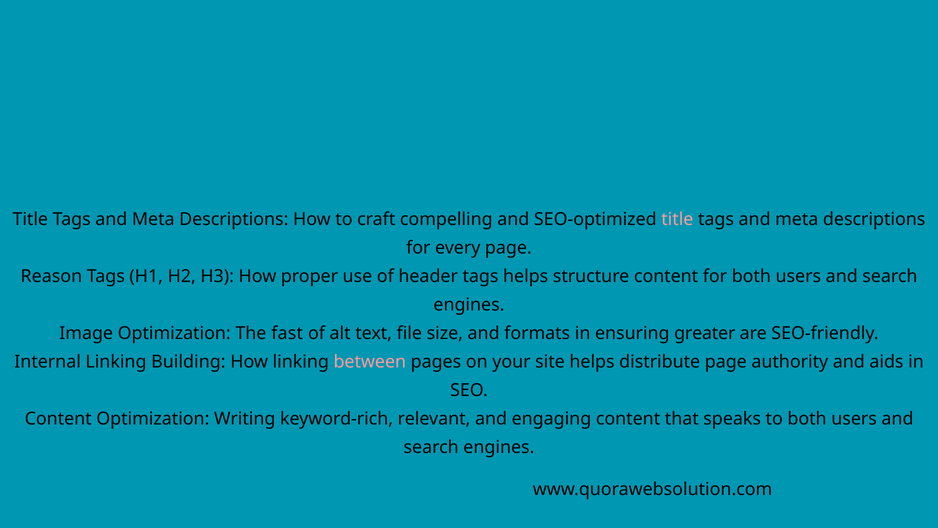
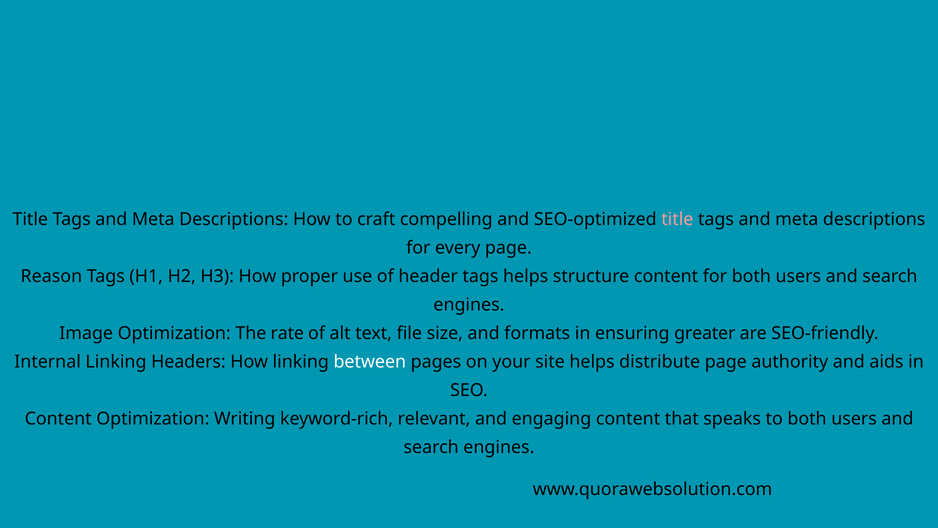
fast: fast -> rate (287, 333)
Building: Building -> Headers (188, 362)
between colour: pink -> white (370, 362)
